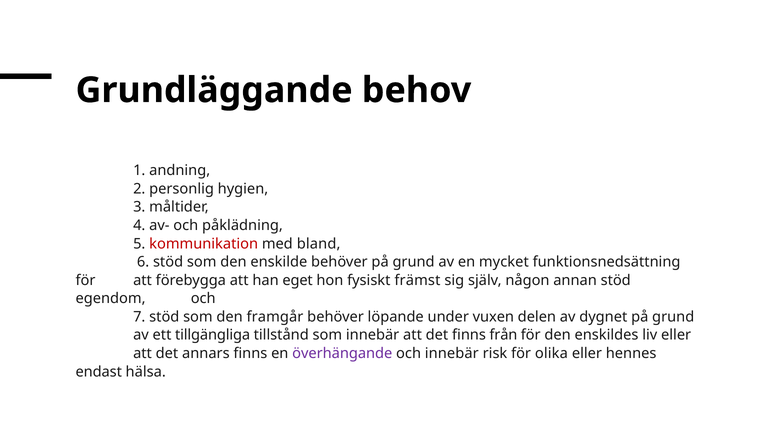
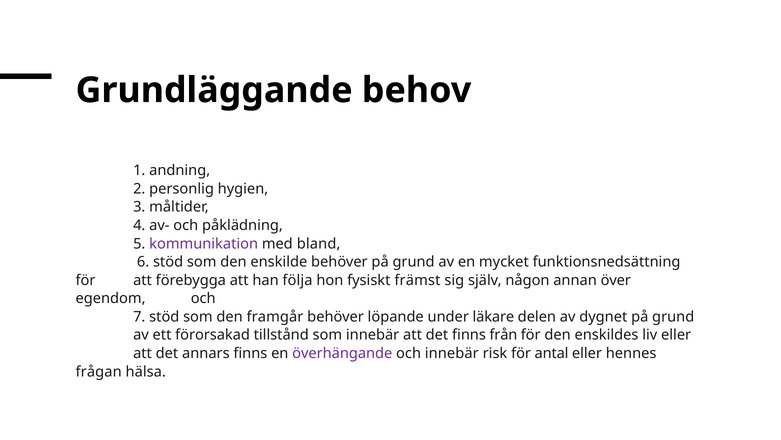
kommunikation colour: red -> purple (204, 243)
eget: eget -> följa (297, 280)
annan stöd: stöd -> över (616, 280)
vuxen: vuxen -> läkare (493, 316)
tillgängliga: tillgängliga -> förorsakad (213, 335)
olika: olika -> antal (552, 353)
endast: endast -> frågan (99, 371)
